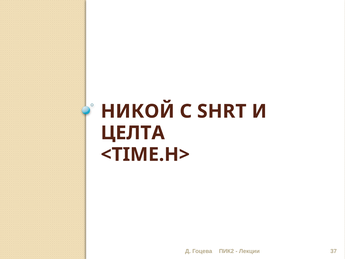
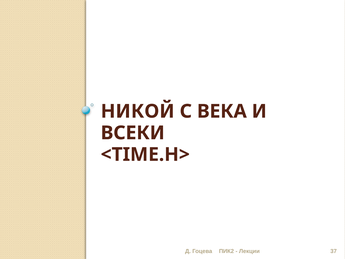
SHRT: SHRT -> ВЕКА (222, 111)
ЦЕЛТА: ЦЕЛТА -> ВСЕКИ (133, 133)
